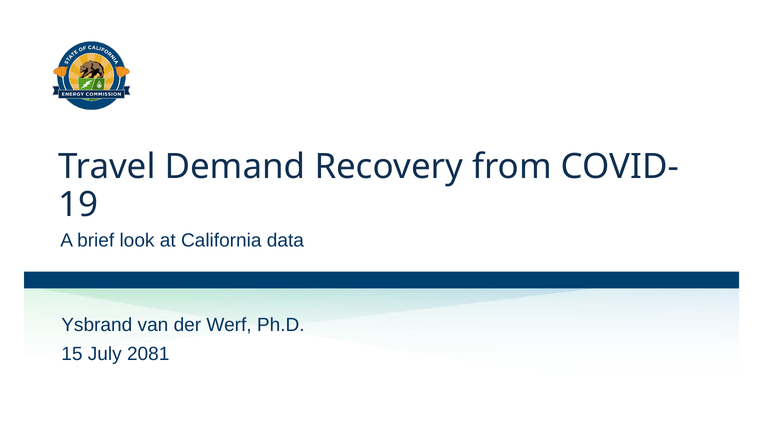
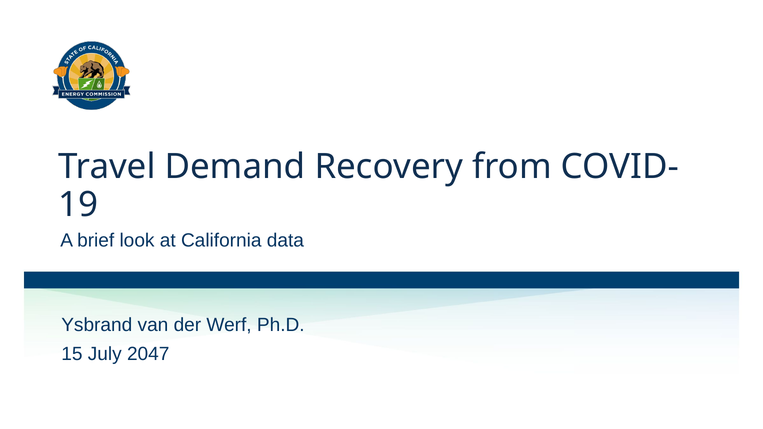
2081: 2081 -> 2047 (148, 354)
